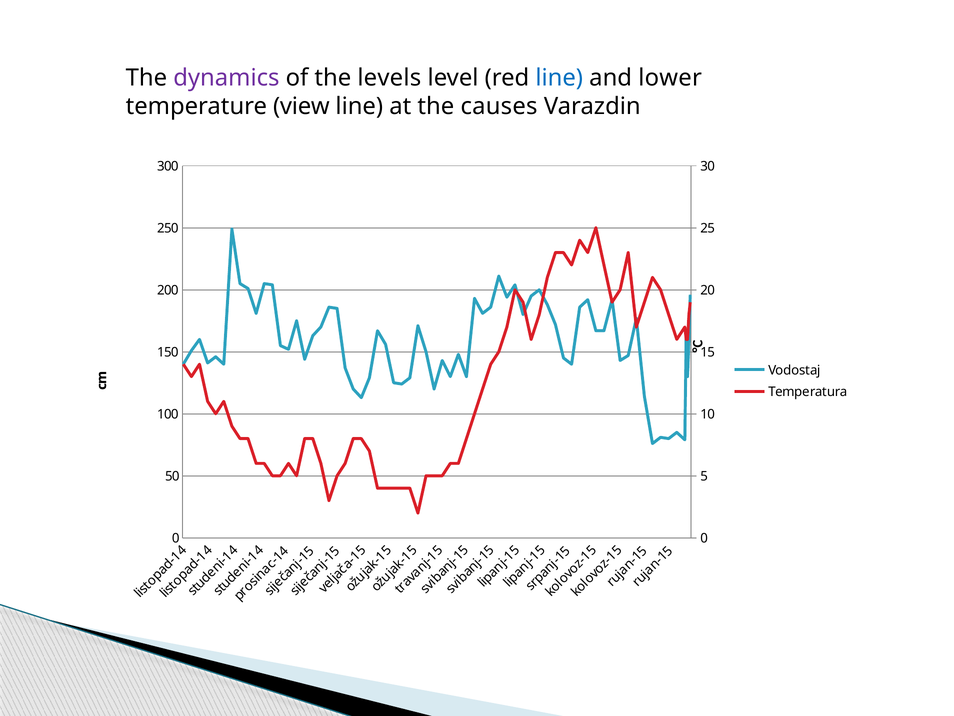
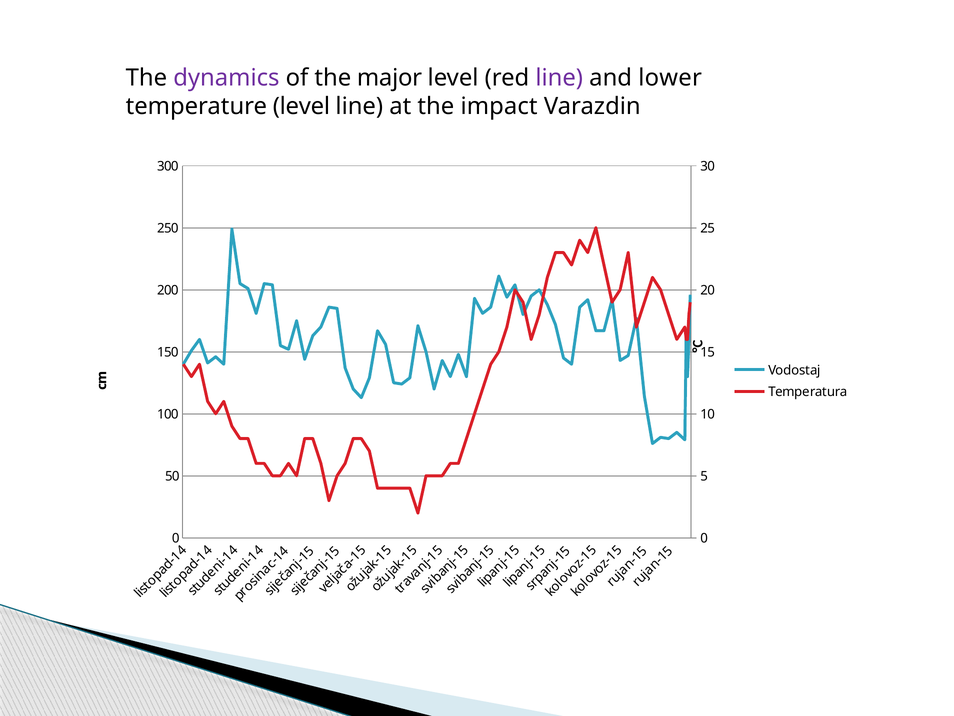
levels: levels -> major (390, 78)
line colour: blue -> purple (559, 78)
temperature view: view -> level (301, 106)
causes: causes -> impact (499, 106)
